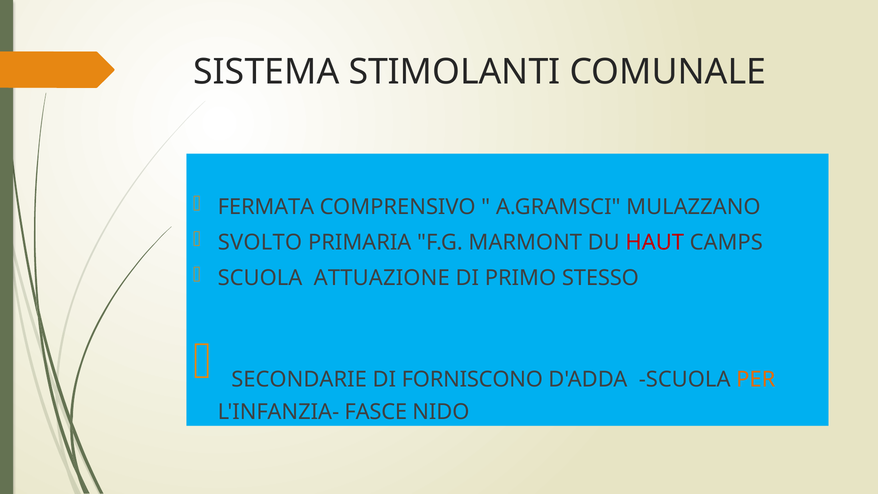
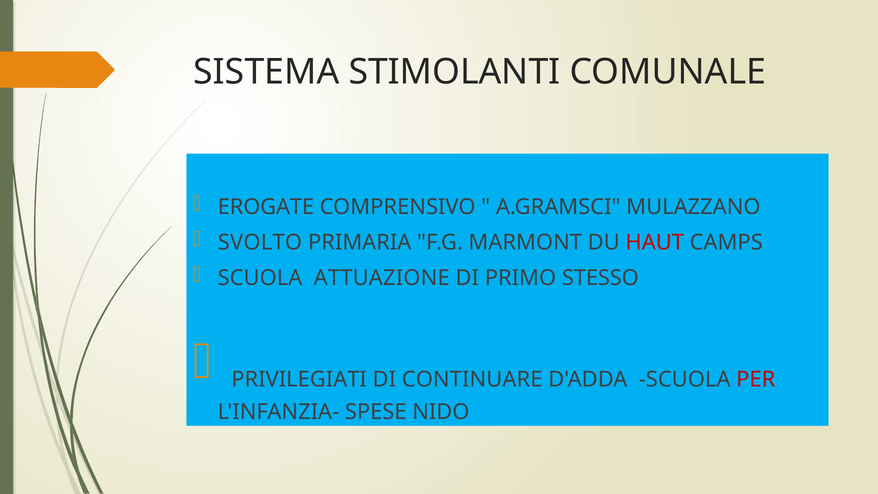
FERMATA: FERMATA -> EROGATE (266, 207)
SECONDARIE: SECONDARIE -> PRIVILEGIATI (299, 379)
FORNISCONO: FORNISCONO -> CONTINUARE (472, 379)
PER colour: orange -> red (756, 379)
FASCE: FASCE -> SPESE (376, 412)
